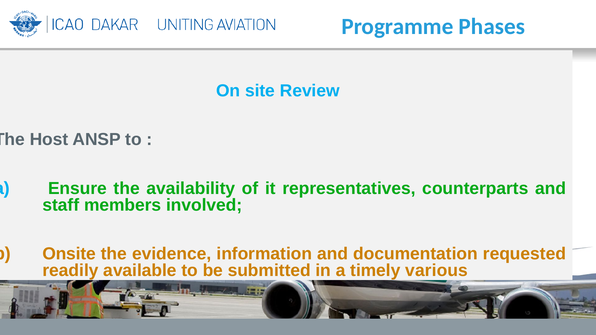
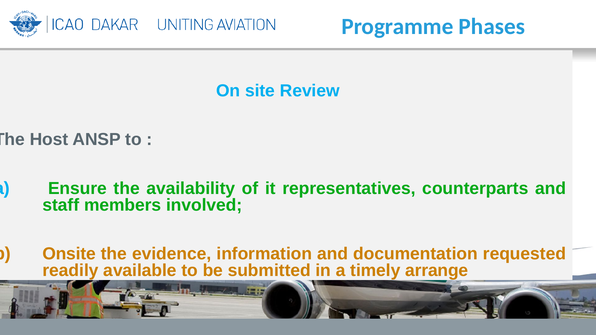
various: various -> arrange (437, 271)
